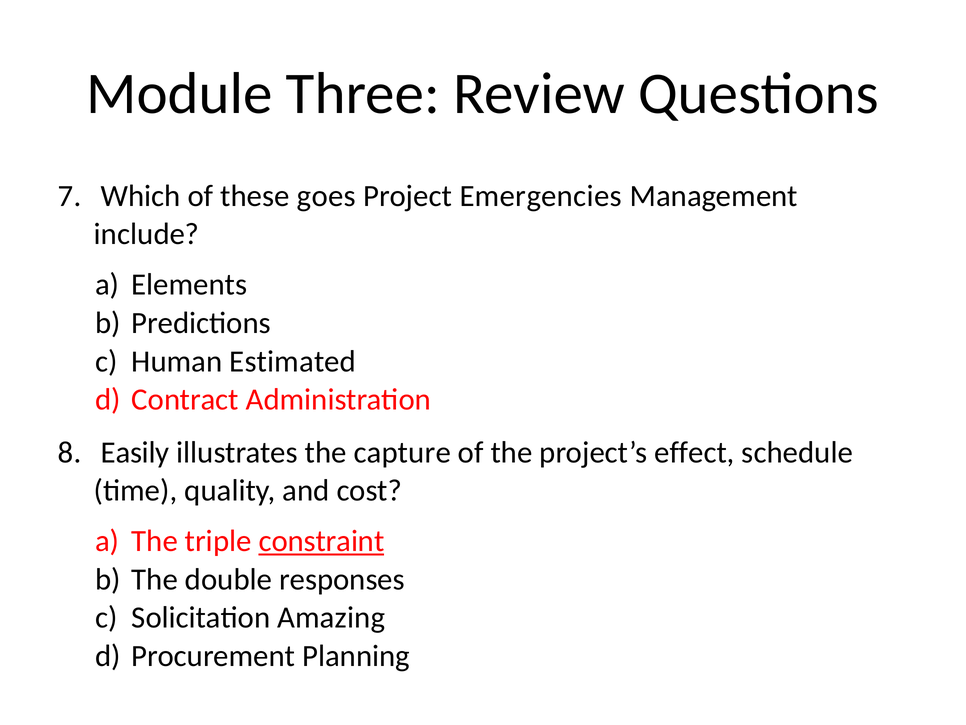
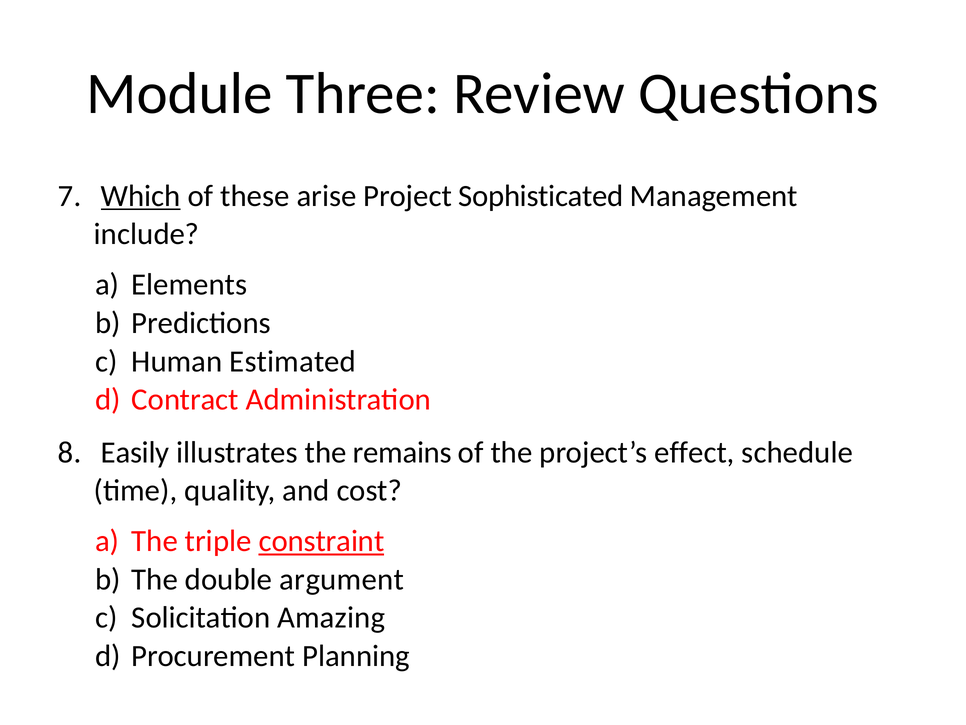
Which underline: none -> present (141, 196)
goes: goes -> arise (326, 196)
Emergencies: Emergencies -> Sophisticated (541, 196)
capture: capture -> remains (402, 452)
responses: responses -> argument (342, 579)
